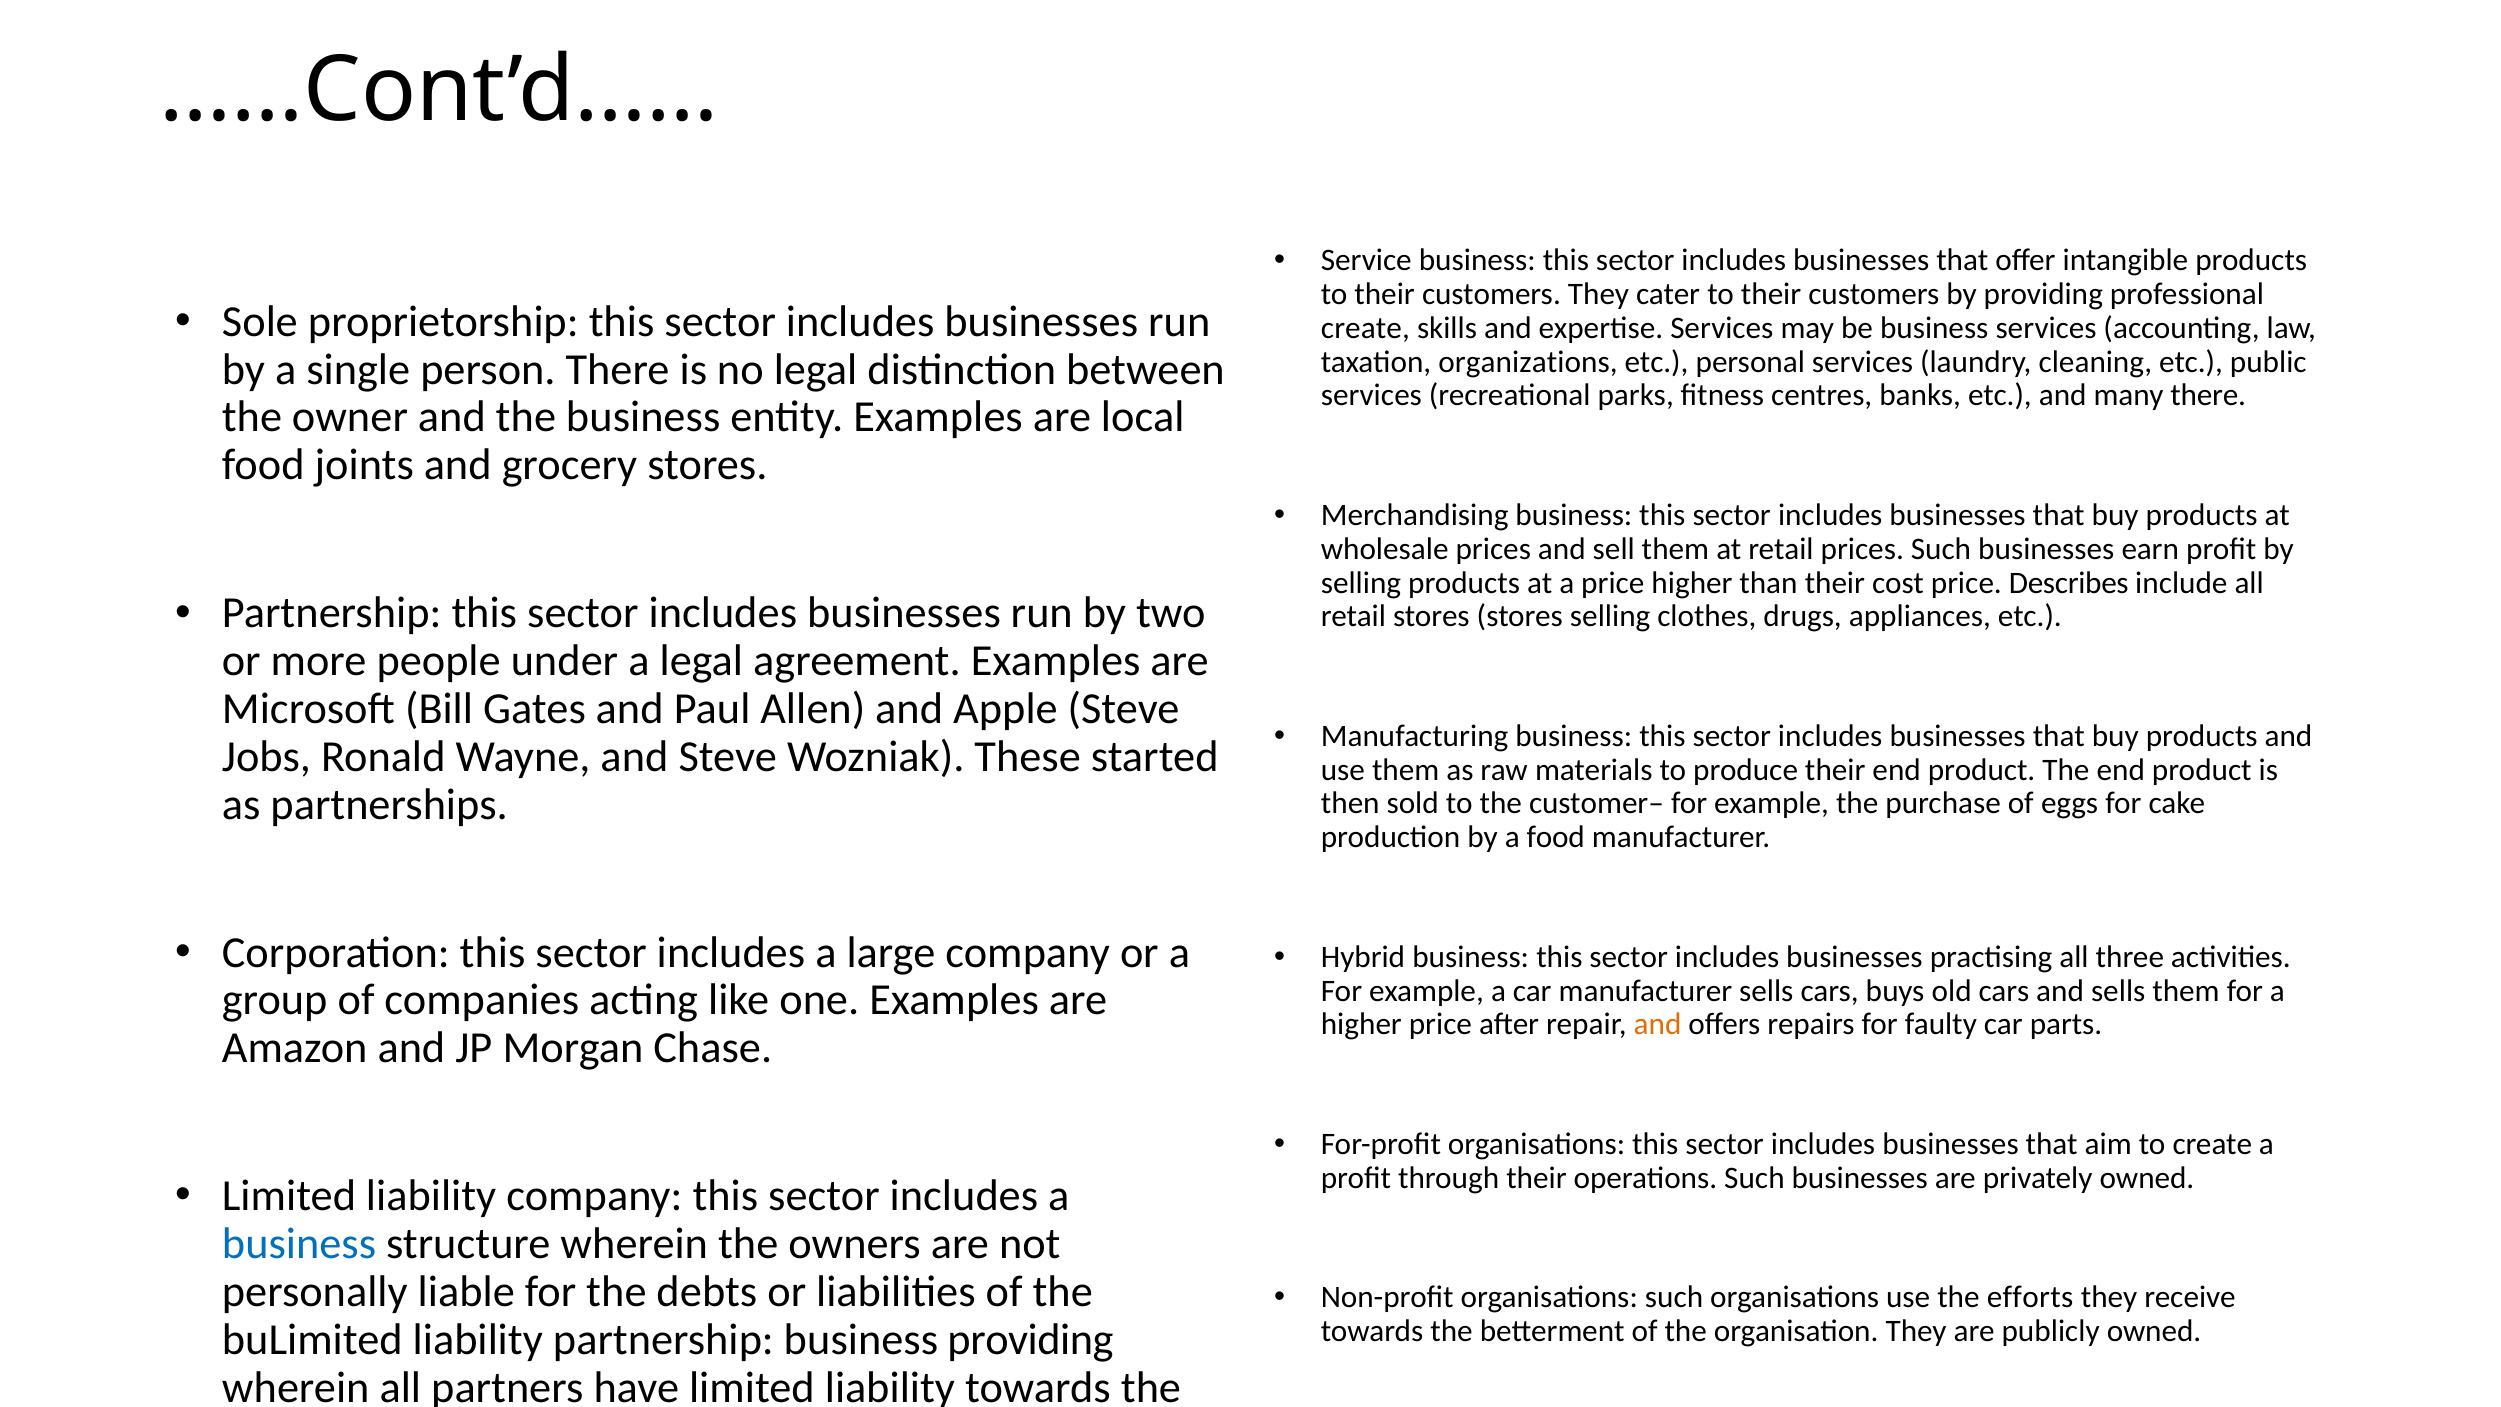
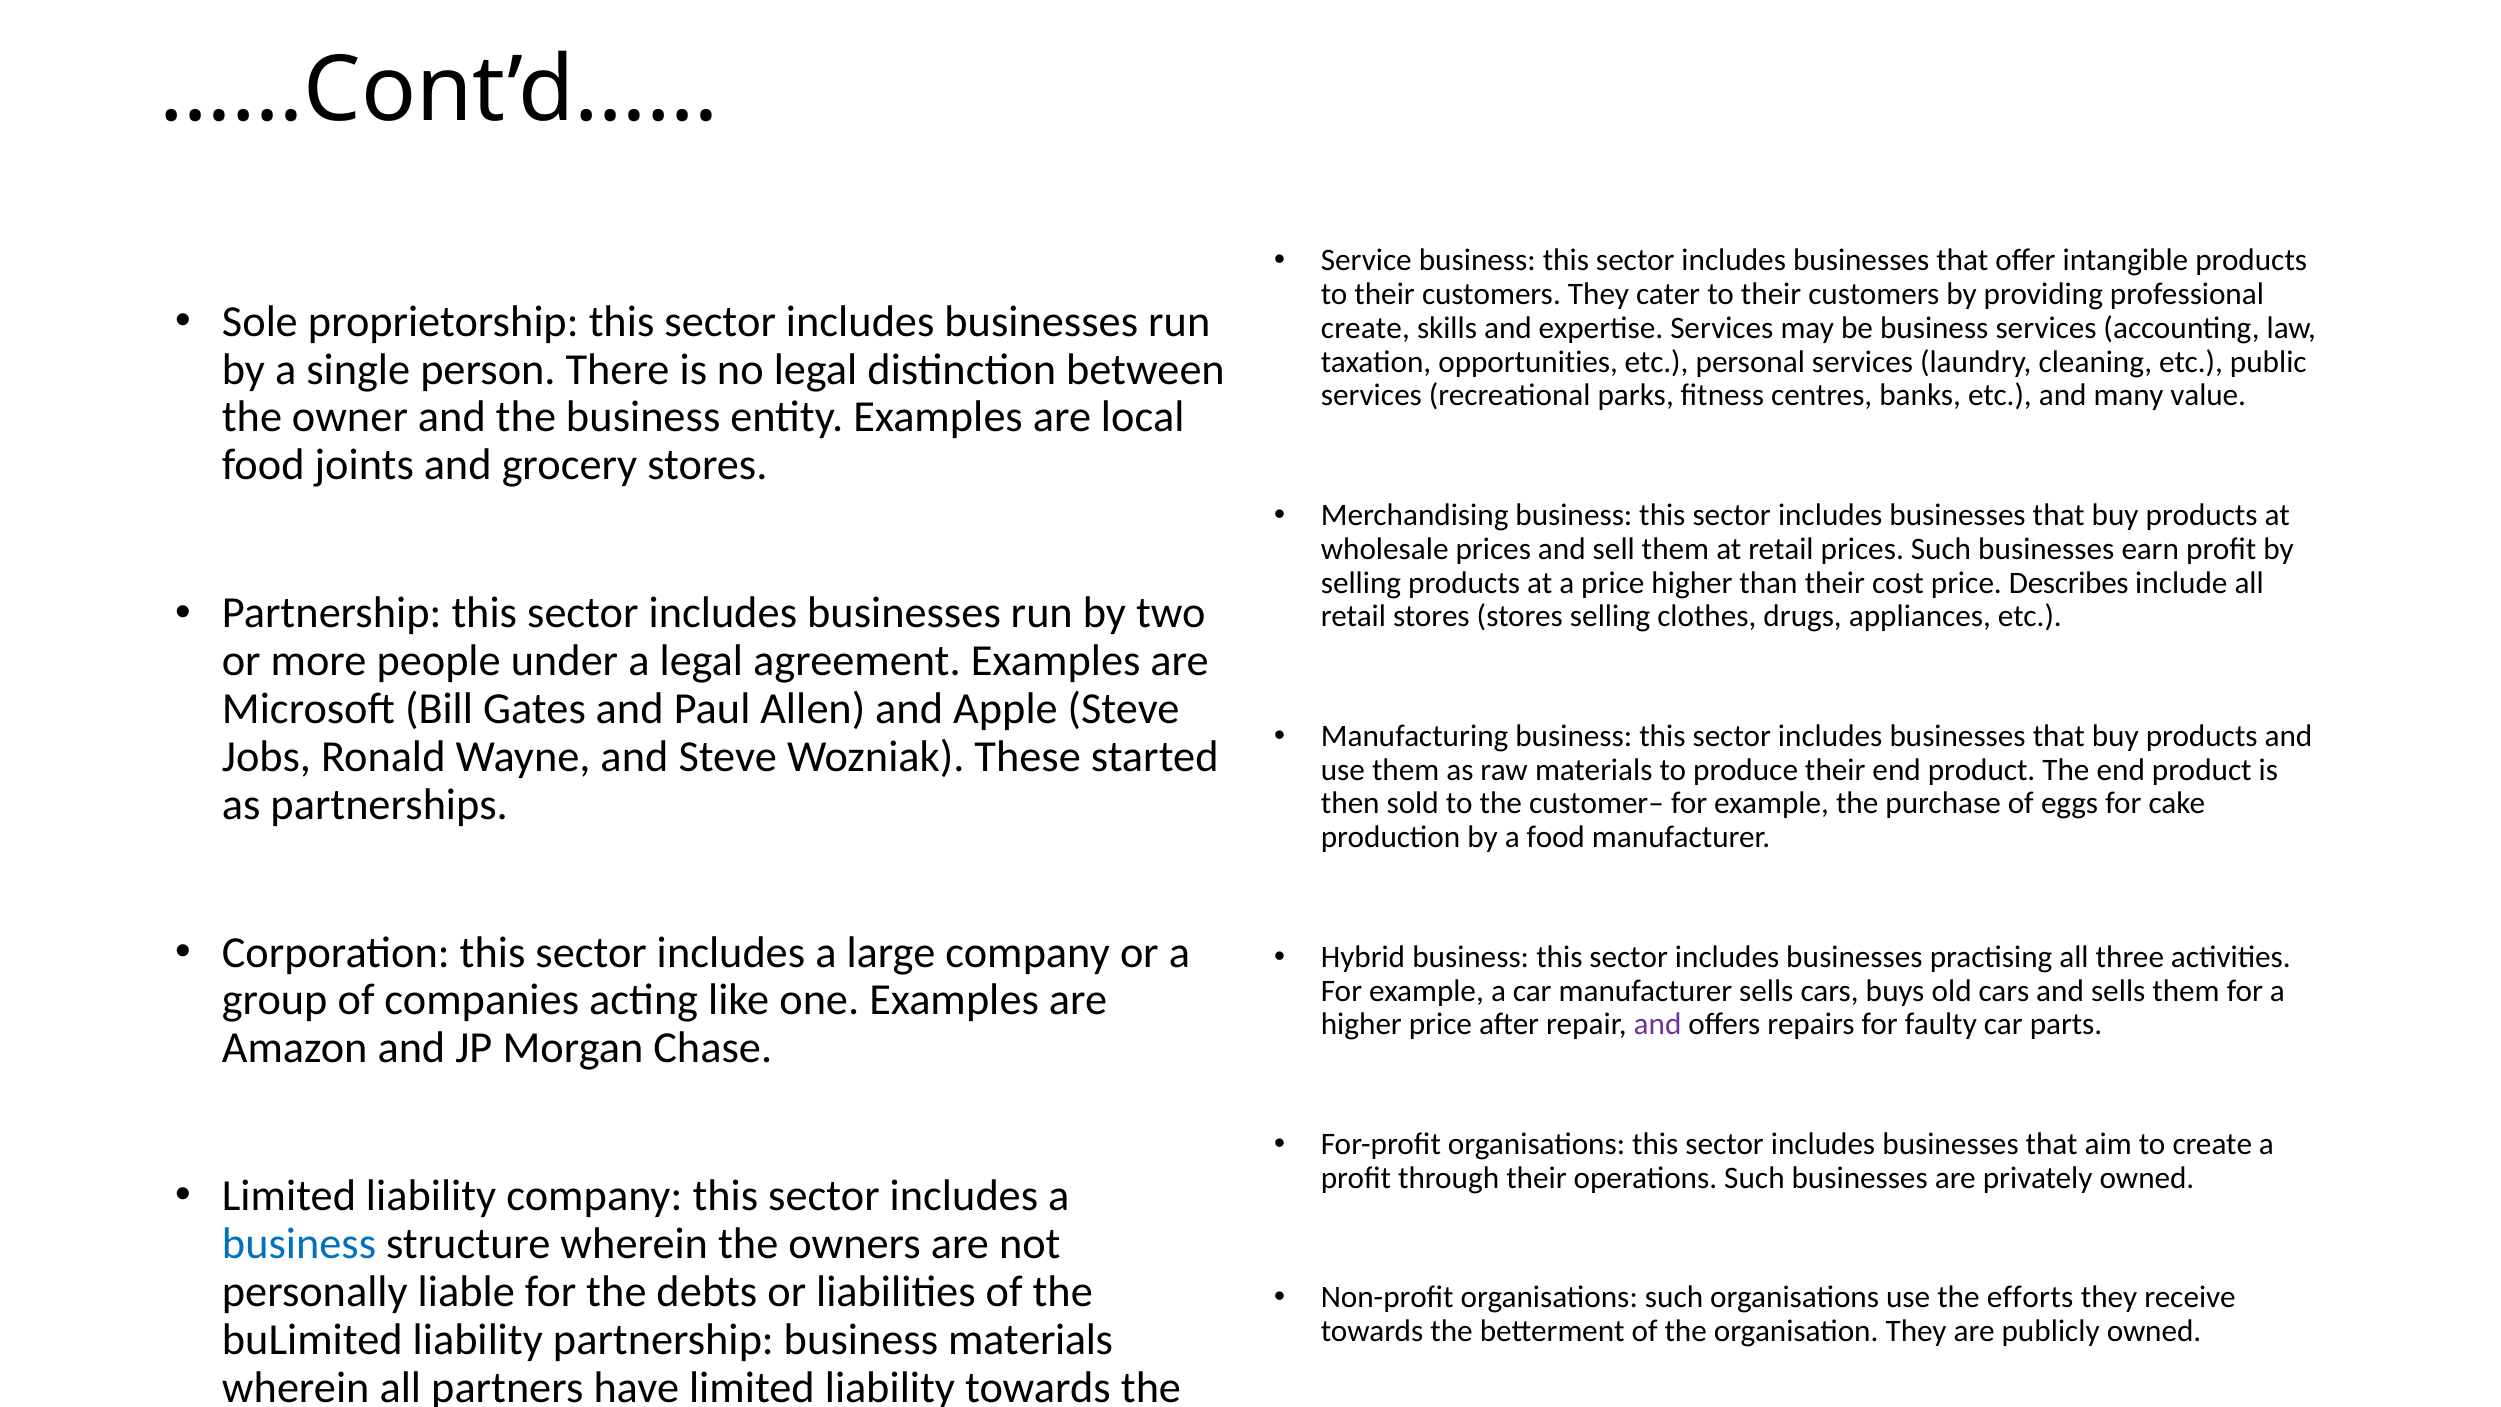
organizations: organizations -> opportunities (1528, 362)
many there: there -> value (2208, 396)
and colour: orange -> purple (1658, 1024)
business providing: providing -> materials (1030, 1339)
